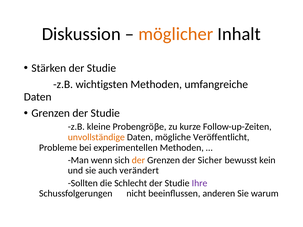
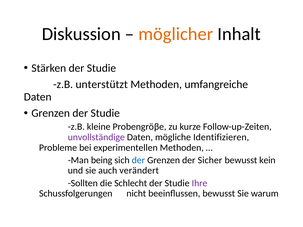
wichtigsten: wichtigsten -> unterstützt (102, 85)
unvollständige colour: orange -> purple (96, 137)
Veröffentlicht: Veröffentlicht -> Identifizieren (221, 137)
wenn: wenn -> being (102, 160)
der colour: orange -> blue (138, 160)
beeinflussen anderen: anderen -> bewusst (219, 194)
